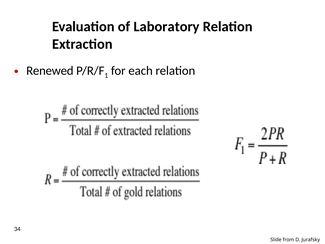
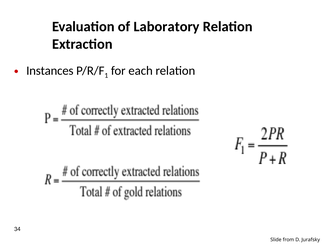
Renewed: Renewed -> Instances (50, 71)
